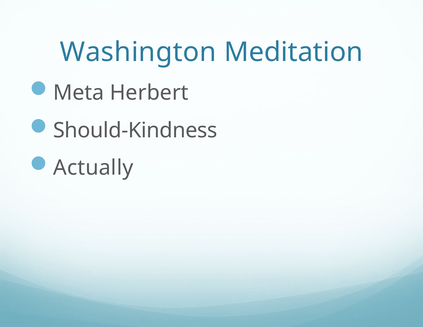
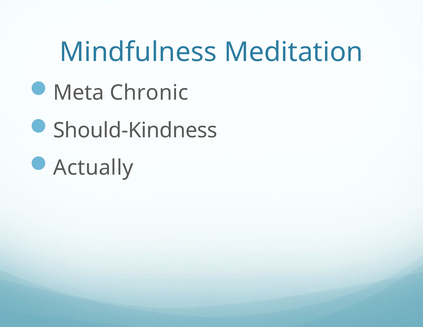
Washington: Washington -> Mindfulness (138, 52)
Herbert: Herbert -> Chronic (149, 93)
